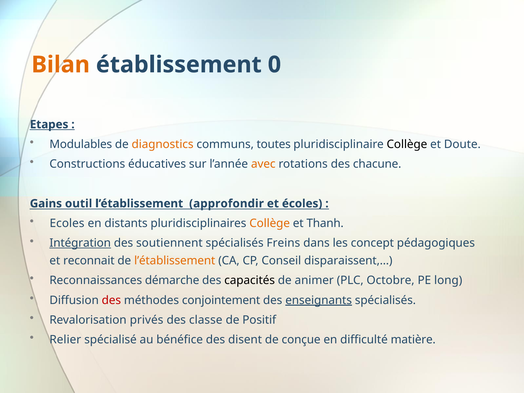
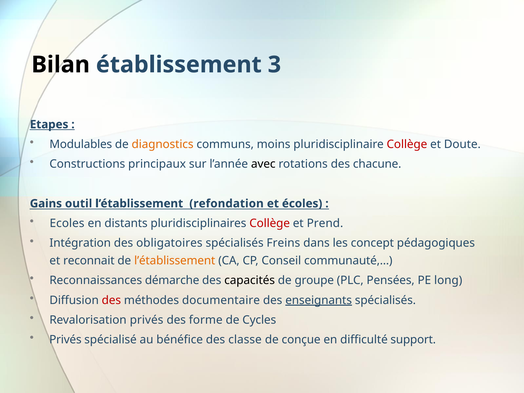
Bilan colour: orange -> black (61, 65)
0: 0 -> 3 (274, 65)
toutes: toutes -> moins (274, 144)
Collège colour: black -> red (407, 144)
éducatives: éducatives -> principaux (157, 164)
avec colour: orange -> black (263, 164)
approfondir: approfondir -> refondation (226, 204)
Collège colour: orange -> red (270, 223)
Thanh: Thanh -> Prend (325, 223)
Intégration underline: present -> none (80, 243)
soutiennent: soutiennent -> obligatoires (169, 243)
disparaissent,…: disparaissent,… -> communauté,… (348, 261)
animer: animer -> groupe (314, 280)
Octobre: Octobre -> Pensées (391, 280)
conjointement: conjointement -> documentaire (221, 300)
classe: classe -> forme (206, 320)
Positif: Positif -> Cycles (259, 320)
Relier: Relier -> Privés (65, 340)
disent: disent -> classe (245, 340)
matière: matière -> support (413, 340)
